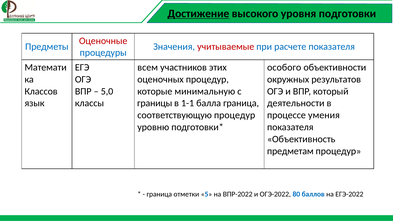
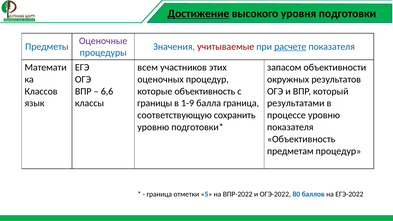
Оценочные colour: red -> purple (103, 41)
расчете underline: none -> present (290, 47)
особого: особого -> запасом (284, 67)
5,0: 5,0 -> 6,6 (107, 91)
которые минимальную: минимальную -> объективность (205, 91)
1-1: 1-1 -> 1-9 (188, 103)
деятельности: деятельности -> результатами (296, 103)
соответствующую процедур: процедур -> сохранить (235, 115)
процессе умения: умения -> уровню (324, 115)
